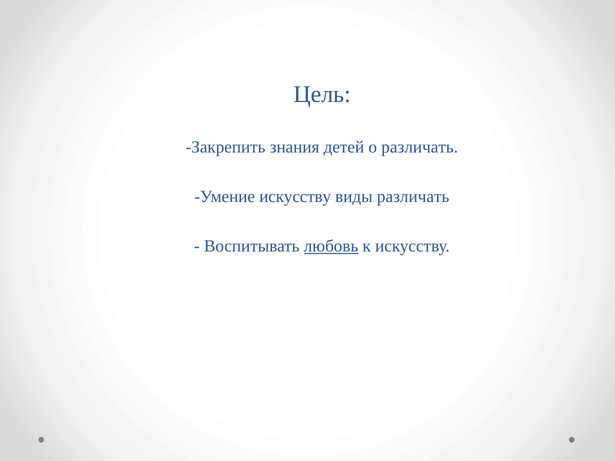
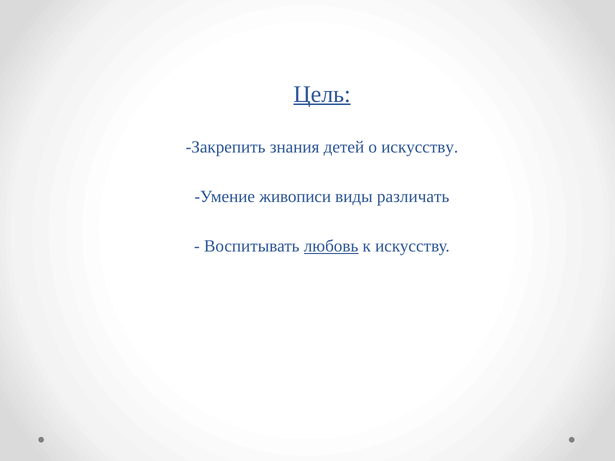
Цель underline: none -> present (322, 94)
о различать: различать -> искусству (420, 147)
Умение искусству: искусству -> живописи (295, 197)
